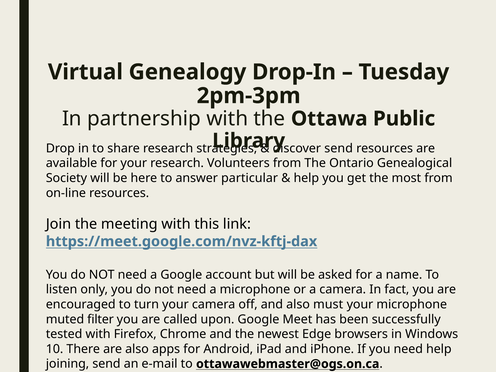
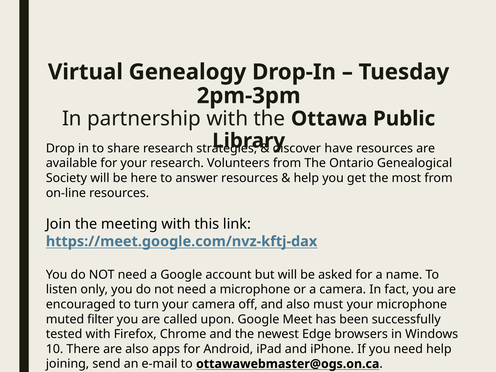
discover send: send -> have (339, 148)
answer particular: particular -> resources (250, 178)
